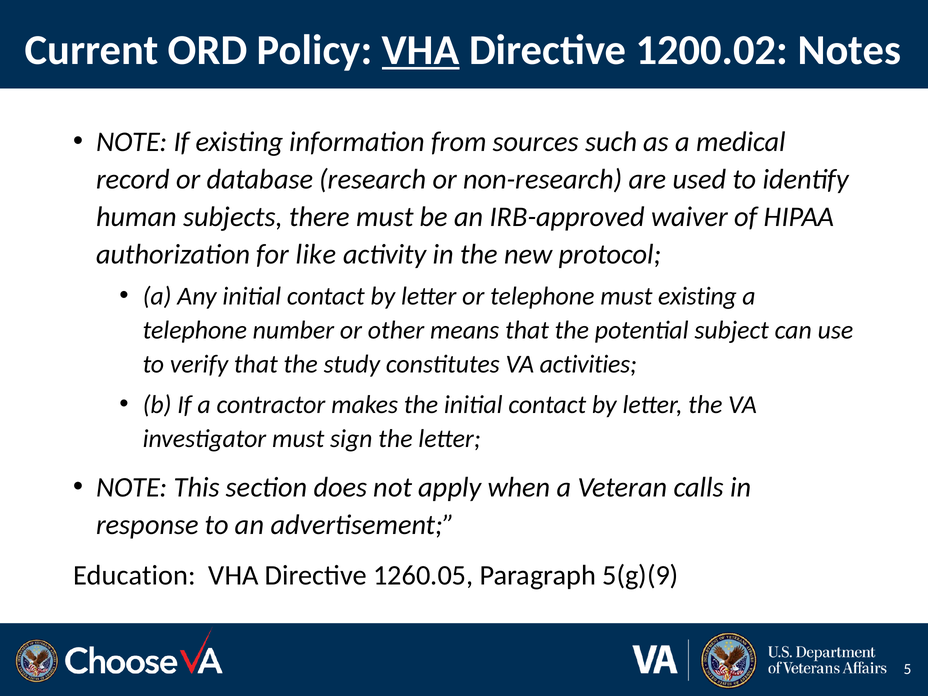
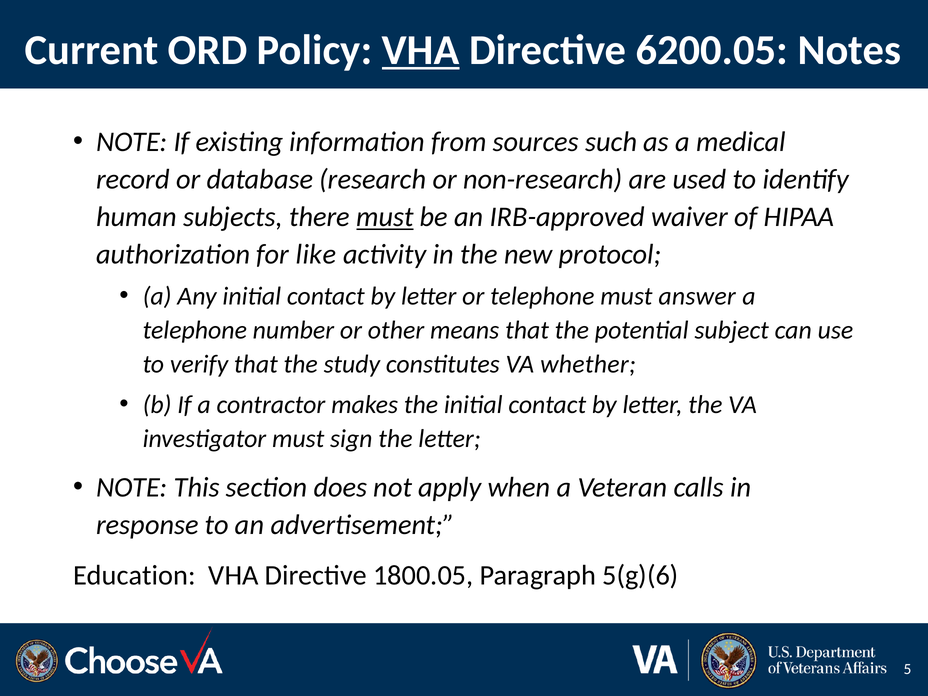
1200.02: 1200.02 -> 6200.05 (712, 50)
must underline: none -> present (385, 217)
must existing: existing -> answer (697, 296)
activities: activities -> whether (588, 364)
1260.05: 1260.05 -> 1800.05 (423, 575)
5(g)(9: 5(g)(9 -> 5(g)(6 (640, 575)
